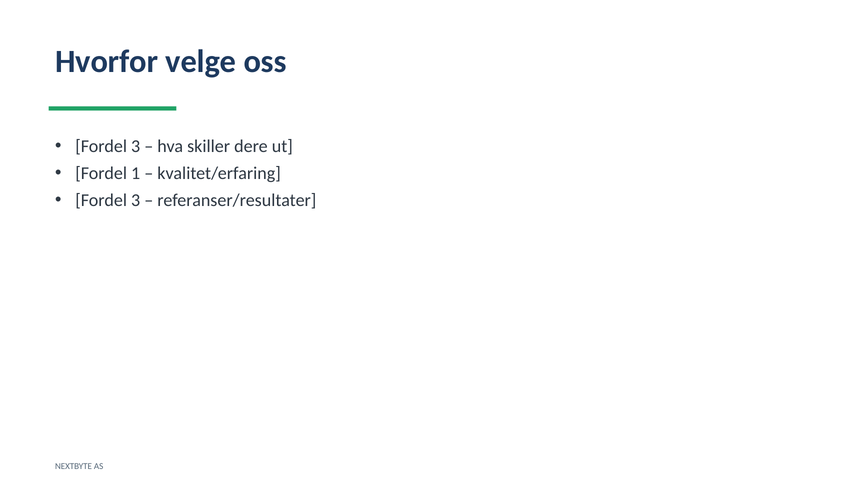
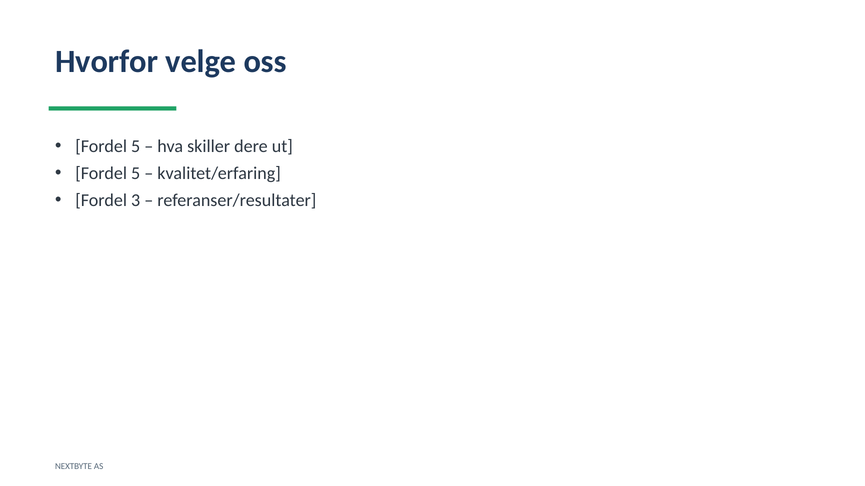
3: 3 -> 5 (136, 147)
1: 1 -> 5 (136, 174)
